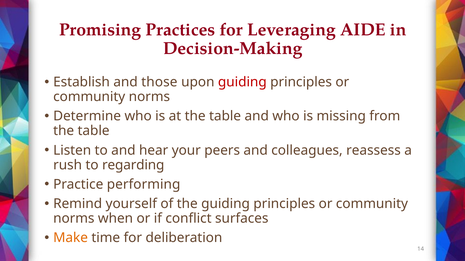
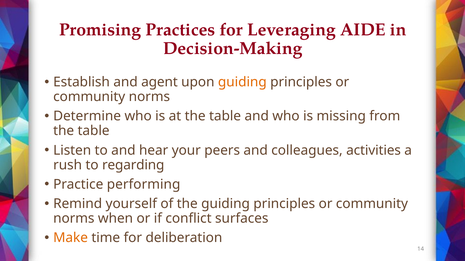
those: those -> agent (159, 82)
guiding colour: red -> orange (242, 82)
reassess: reassess -> activities (374, 151)
